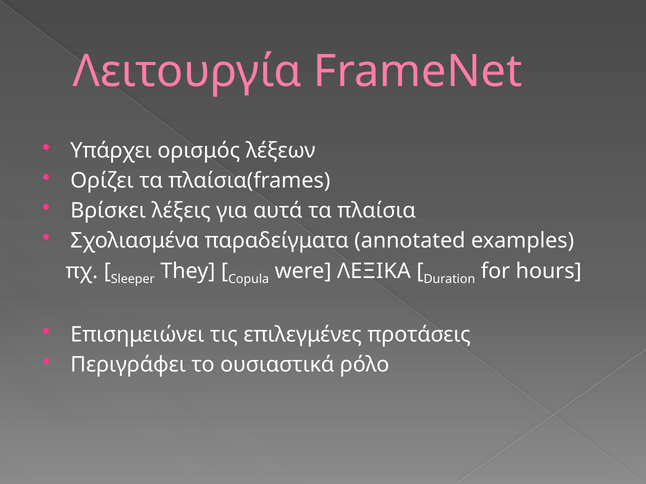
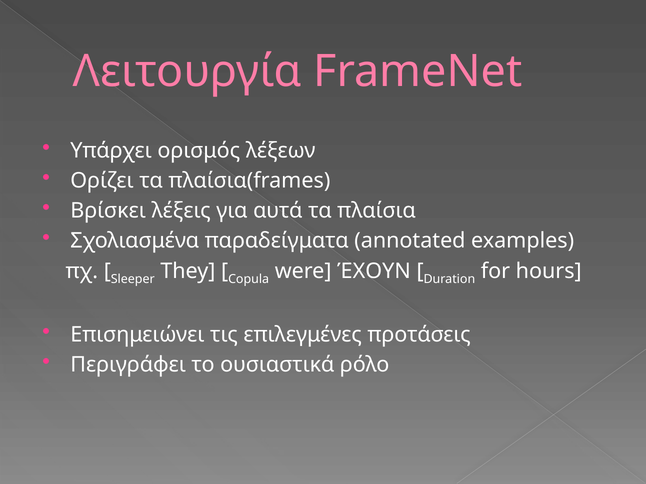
ΛΕΞΙΚΑ: ΛΕΞΙΚΑ -> ΈΧΟΥΝ (374, 271)
